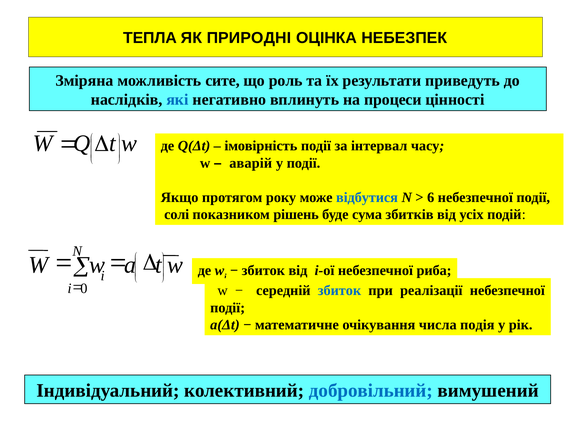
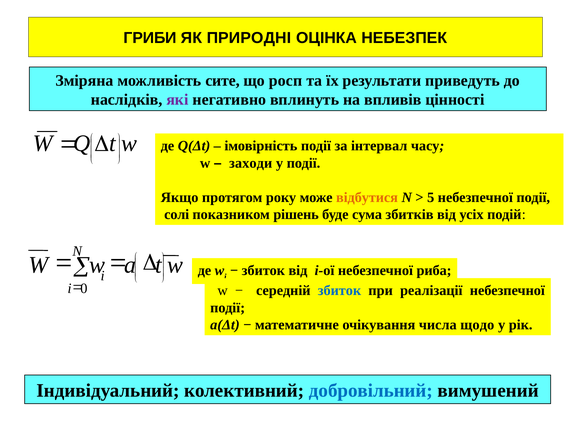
ТЕПЛА: ТЕПЛА -> ГРИБИ (150, 38)
роль: роль -> росп (286, 80)
які colour: blue -> purple (177, 99)
процеси: процеси -> впливів (393, 99)
аварій: аварій -> заходи (251, 163)
відбутися colour: blue -> orange (367, 197)
6: 6 -> 5 (431, 197)
подія: подія -> щодо (477, 324)
